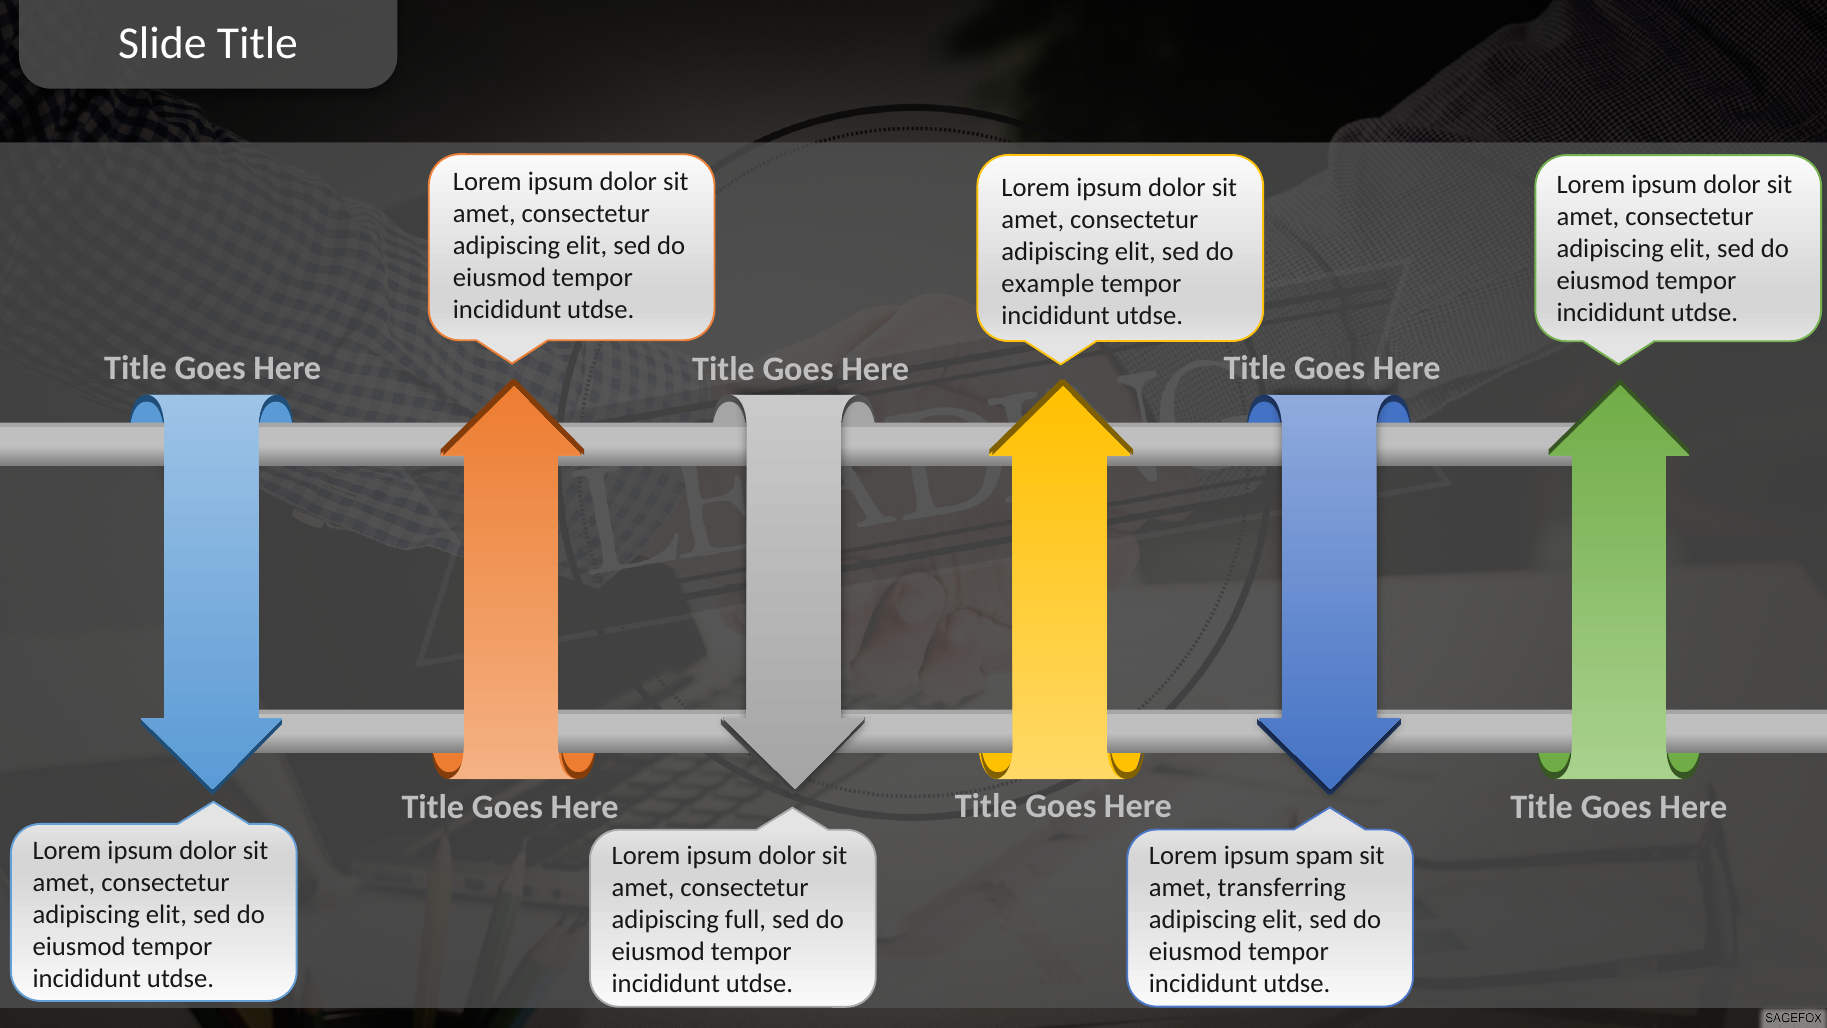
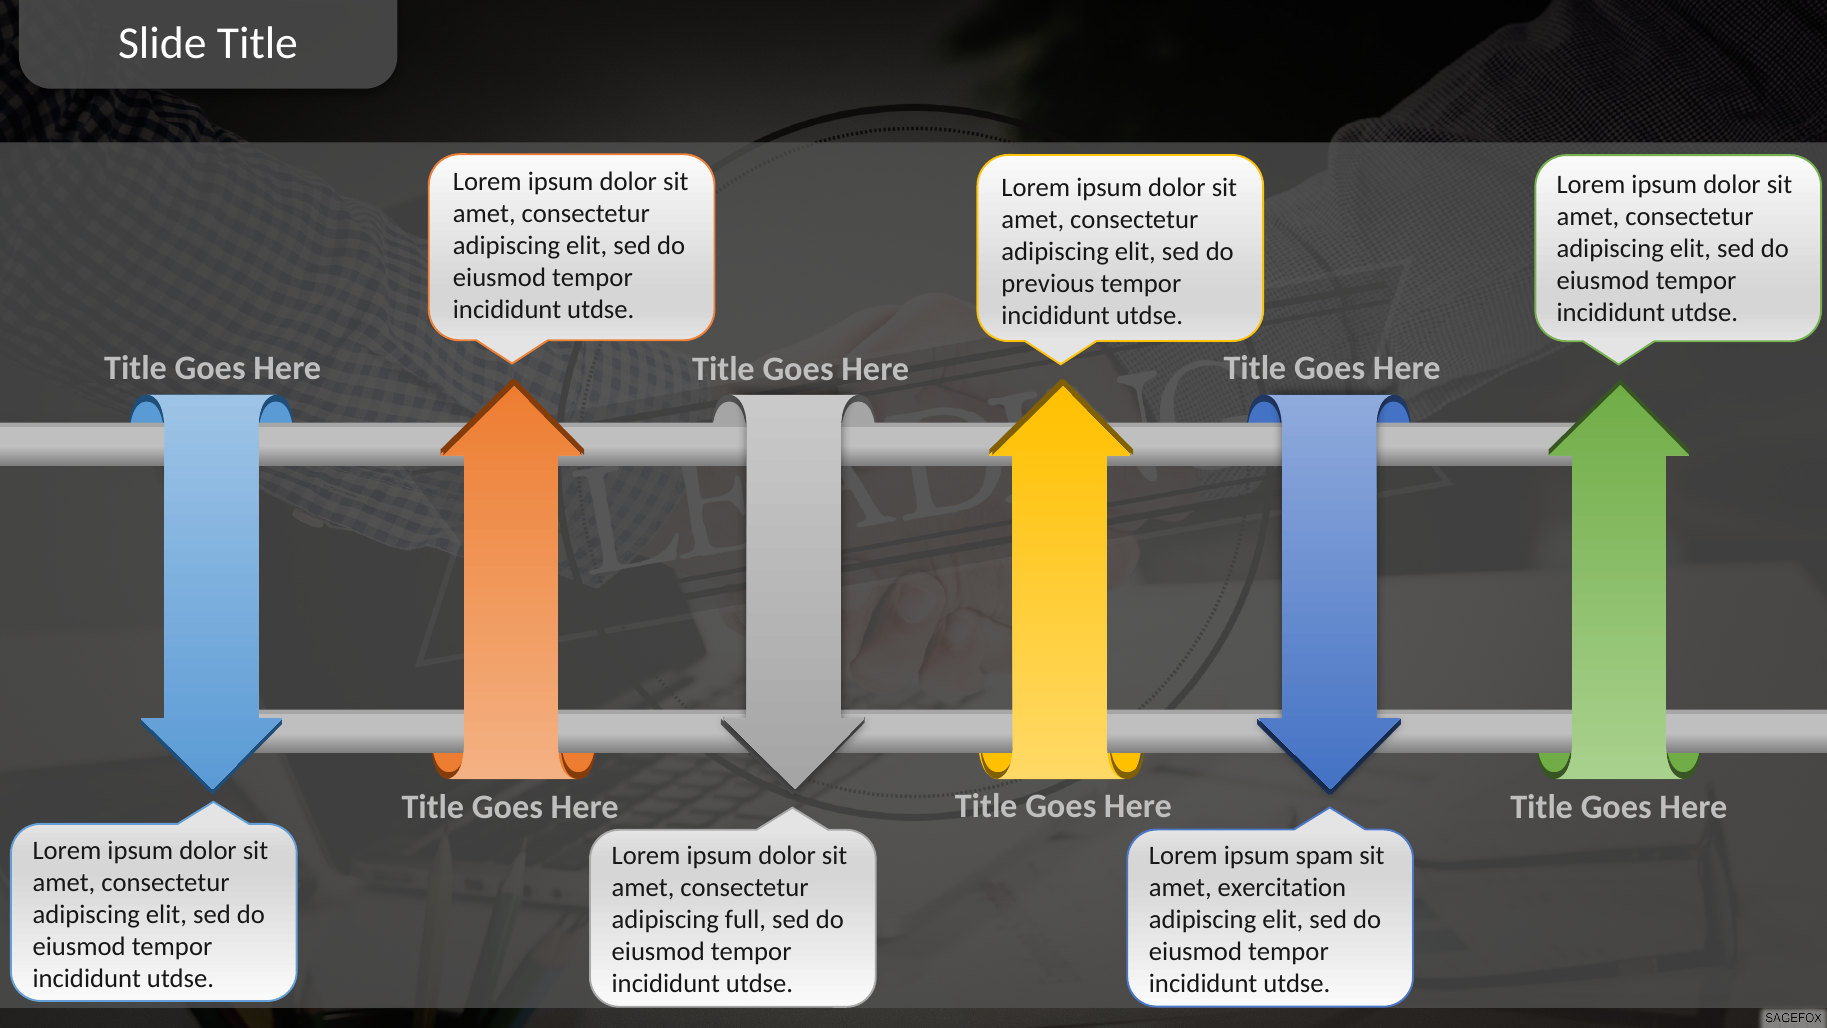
example: example -> previous (1048, 283)
transferring: transferring -> exercitation (1282, 888)
